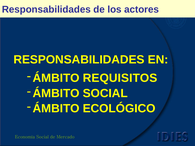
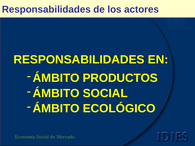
REQUISITOS: REQUISITOS -> PRODUCTOS (120, 78)
